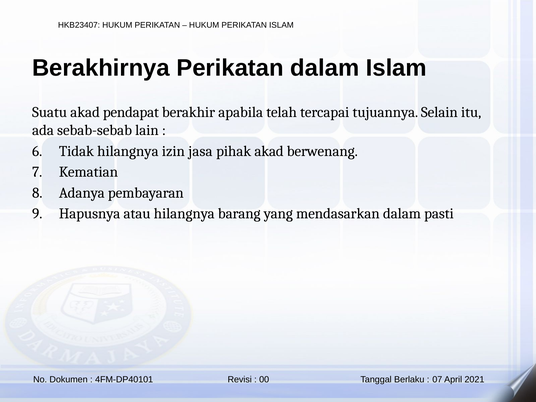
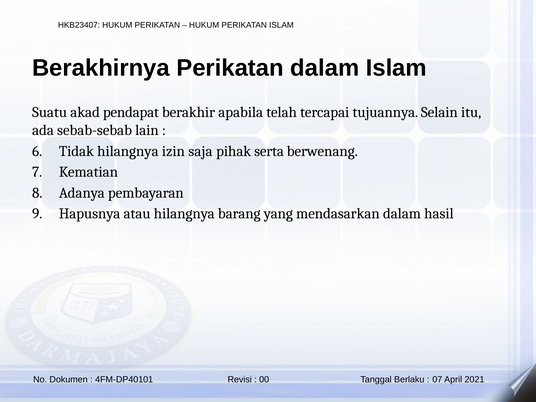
jasa: jasa -> saja (200, 151)
pihak akad: akad -> serta (269, 151)
pasti: pasti -> hasil (439, 214)
